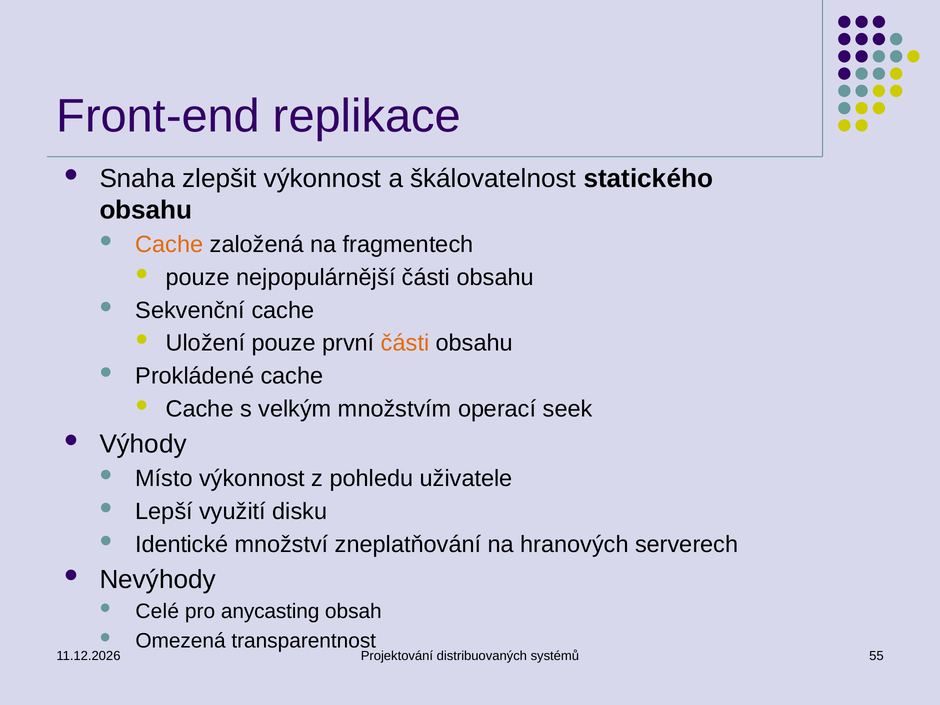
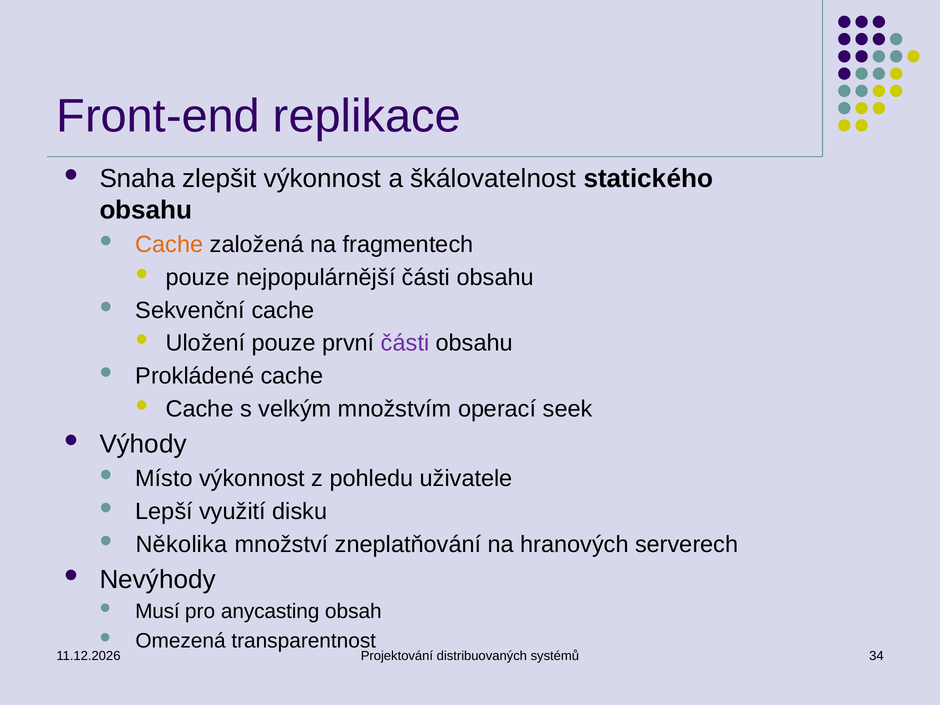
části colour: orange -> purple (405, 343)
Identické: Identické -> Několika (182, 544)
Celé: Celé -> Musí (157, 611)
55: 55 -> 34 (876, 656)
